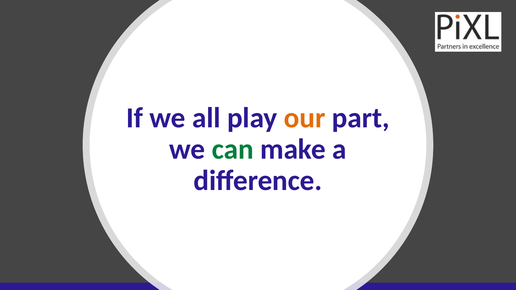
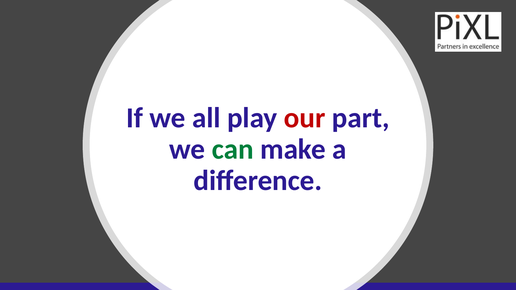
our colour: orange -> red (305, 118)
